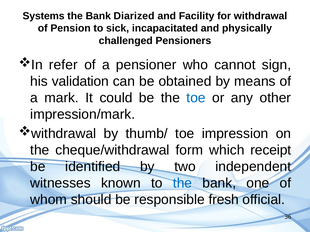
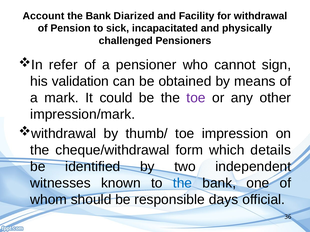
Systems: Systems -> Account (43, 16)
toe colour: blue -> purple (196, 98)
receipt: receipt -> details (271, 150)
fresh: fresh -> days (224, 200)
